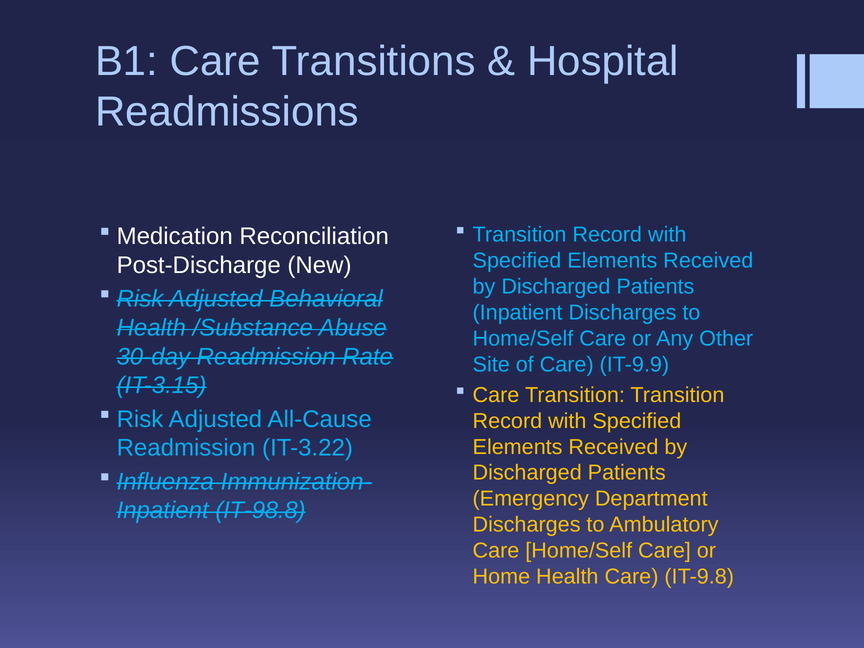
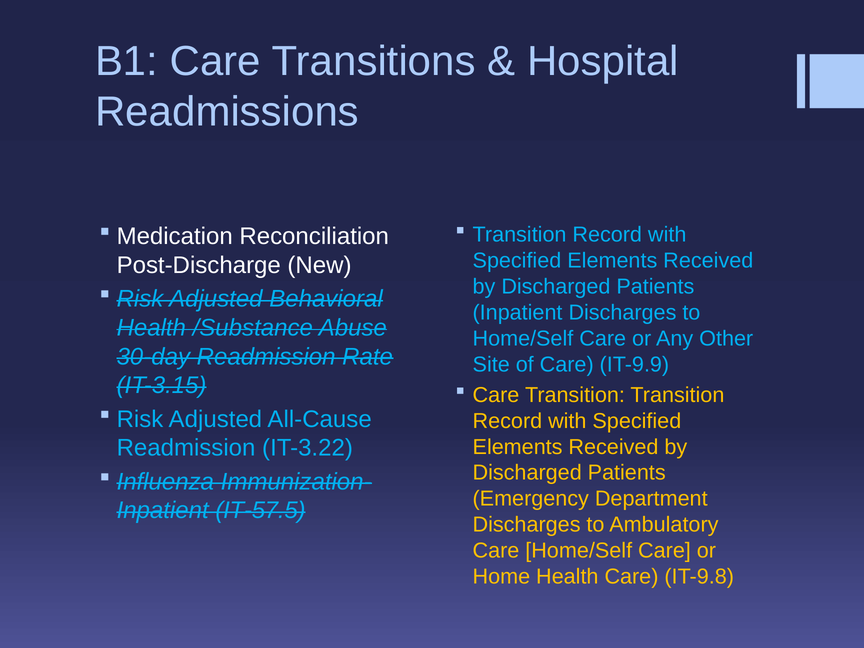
IT-98.8: IT-98.8 -> IT-57.5 (260, 510)
